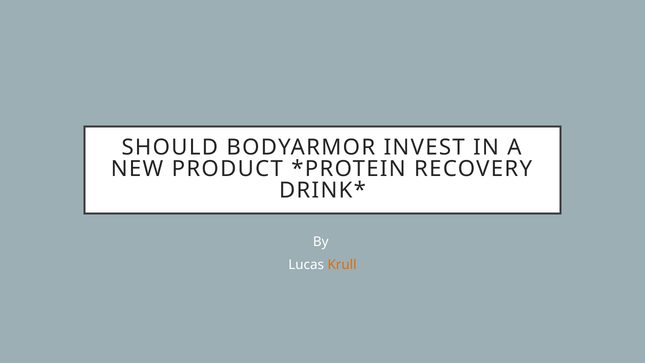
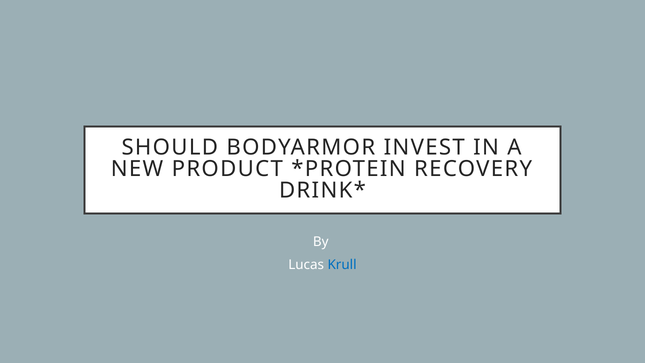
Krull colour: orange -> blue (342, 265)
